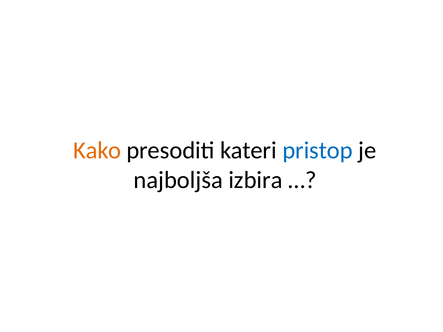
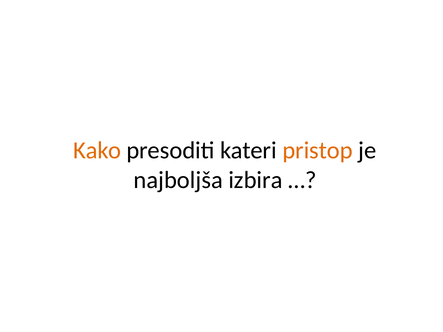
pristop colour: blue -> orange (318, 151)
